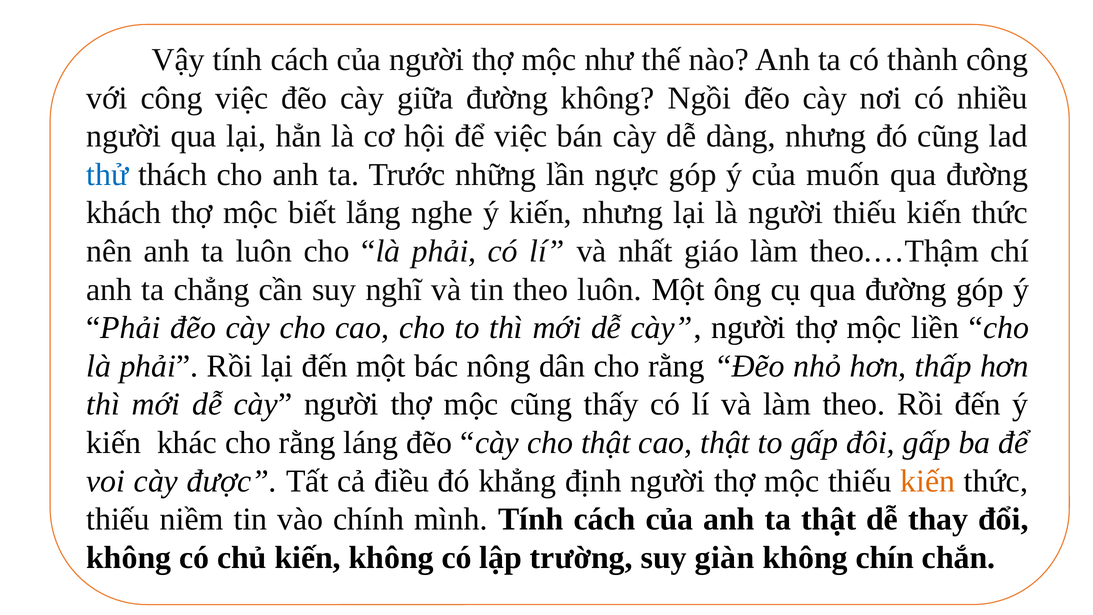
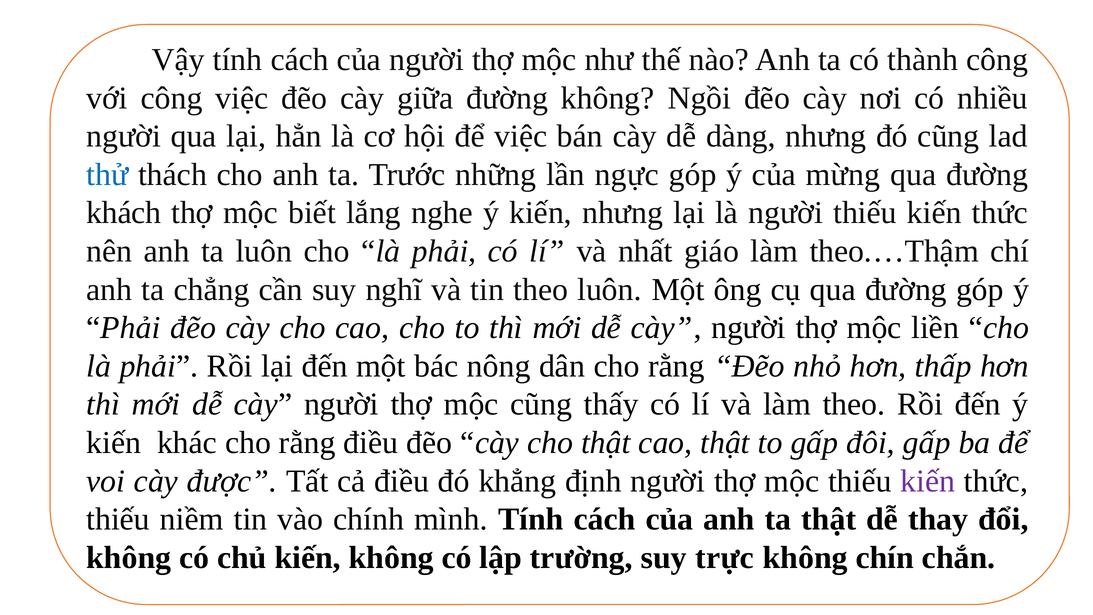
muốn: muốn -> mừng (843, 175)
rằng láng: láng -> điều (371, 443)
kiến colour: orange -> purple (928, 481)
giàn: giàn -> trực (725, 557)
